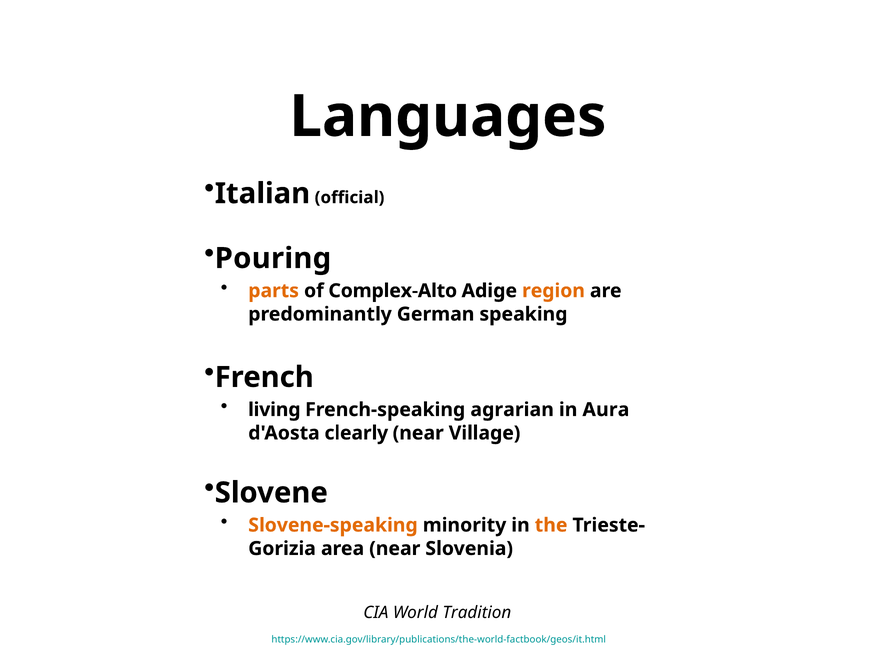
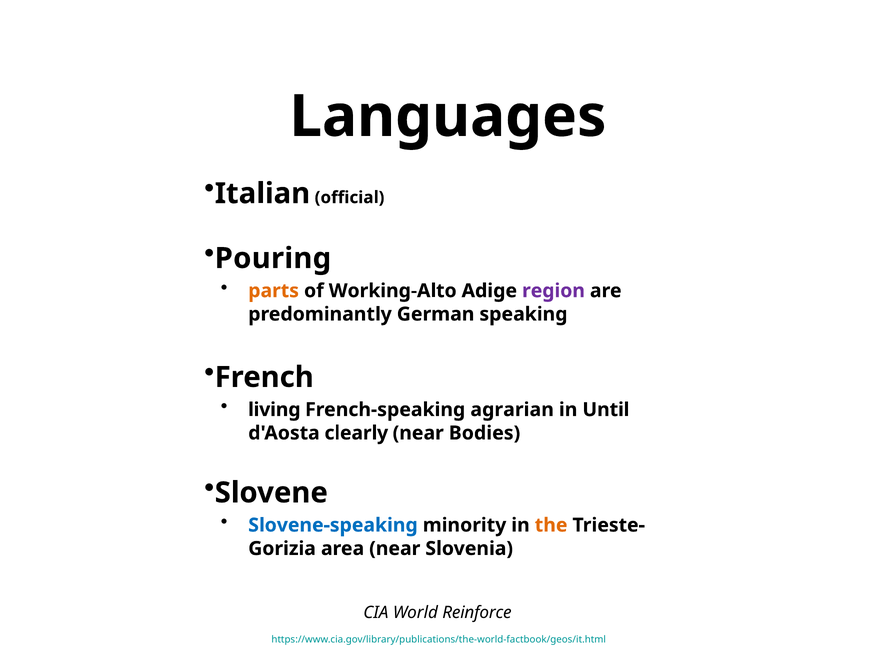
Complex-Alto: Complex-Alto -> Working-Alto (393, 291)
region colour: orange -> purple (554, 291)
Aura: Aura -> Until (606, 410)
Village: Village -> Bodies (484, 433)
Slovene-speaking colour: orange -> blue (333, 526)
Tradition: Tradition -> Reinforce (477, 613)
